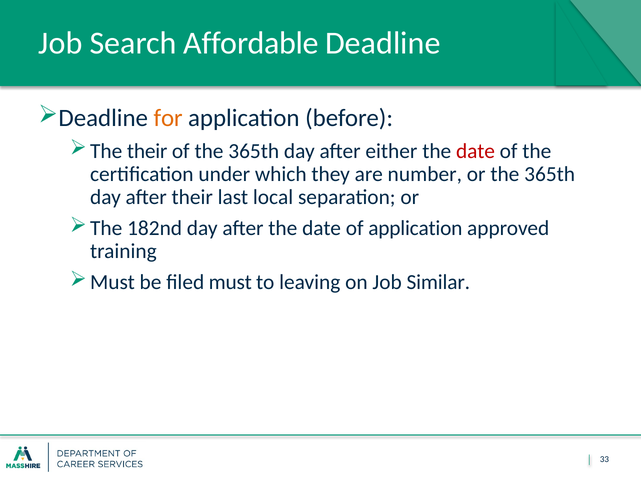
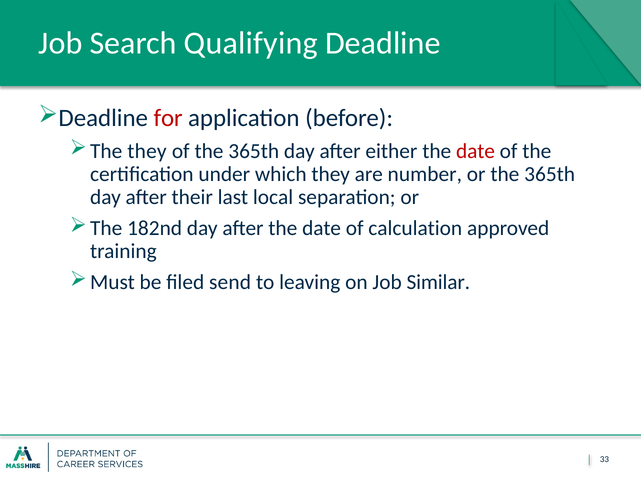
Affordable: Affordable -> Qualifying (251, 43)
for colour: orange -> red (168, 118)
The their: their -> they (147, 151)
of application: application -> calculation (415, 228)
filed must: must -> send (230, 282)
